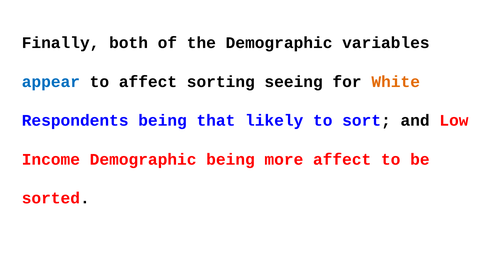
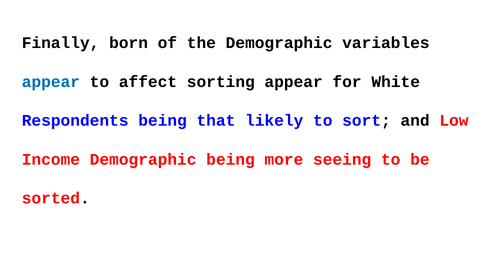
both: both -> born (129, 43)
sorting seeing: seeing -> appear (294, 82)
White colour: orange -> black (396, 82)
more affect: affect -> seeing (342, 159)
